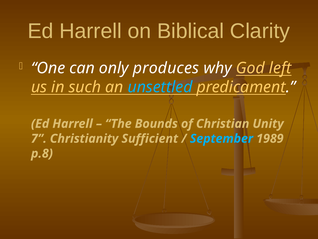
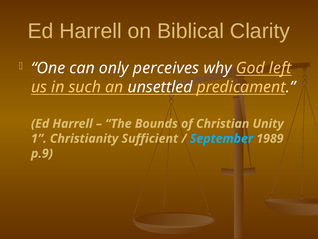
produces: produces -> perceives (166, 68)
unsettled colour: light blue -> white (160, 87)
7: 7 -> 1 (39, 138)
p.8: p.8 -> p.9 (42, 153)
